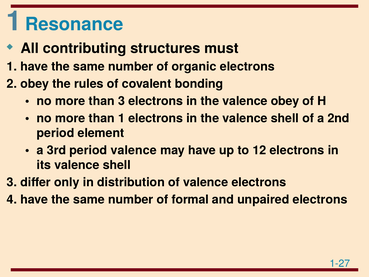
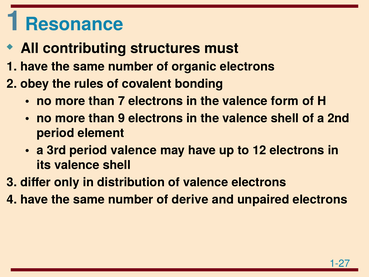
than 3: 3 -> 7 (121, 101)
valence obey: obey -> form (285, 101)
than 1: 1 -> 9 (121, 118)
formal: formal -> derive (190, 199)
